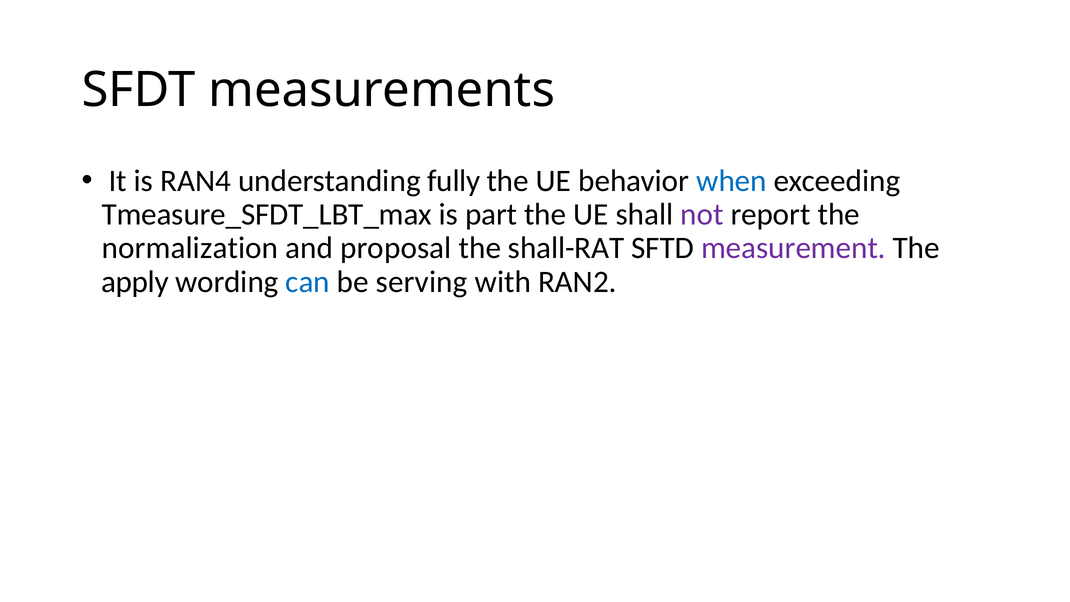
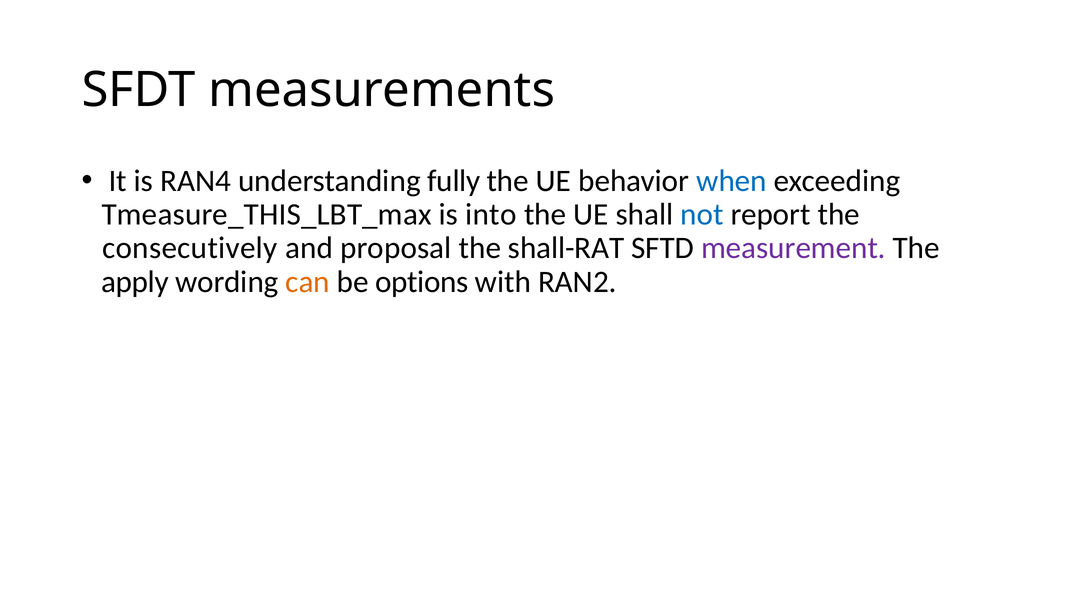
Tmeasure_SFDT_LBT_max: Tmeasure_SFDT_LBT_max -> Tmeasure_THIS_LBT_max (267, 214)
part: part -> into (491, 214)
not colour: purple -> blue (702, 214)
normalization: normalization -> consecutively (190, 248)
can colour: blue -> orange (308, 282)
serving: serving -> options (422, 282)
